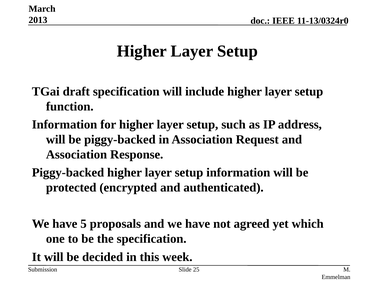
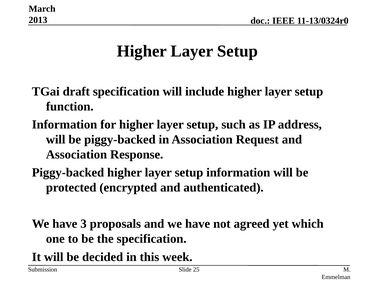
5: 5 -> 3 (84, 224)
